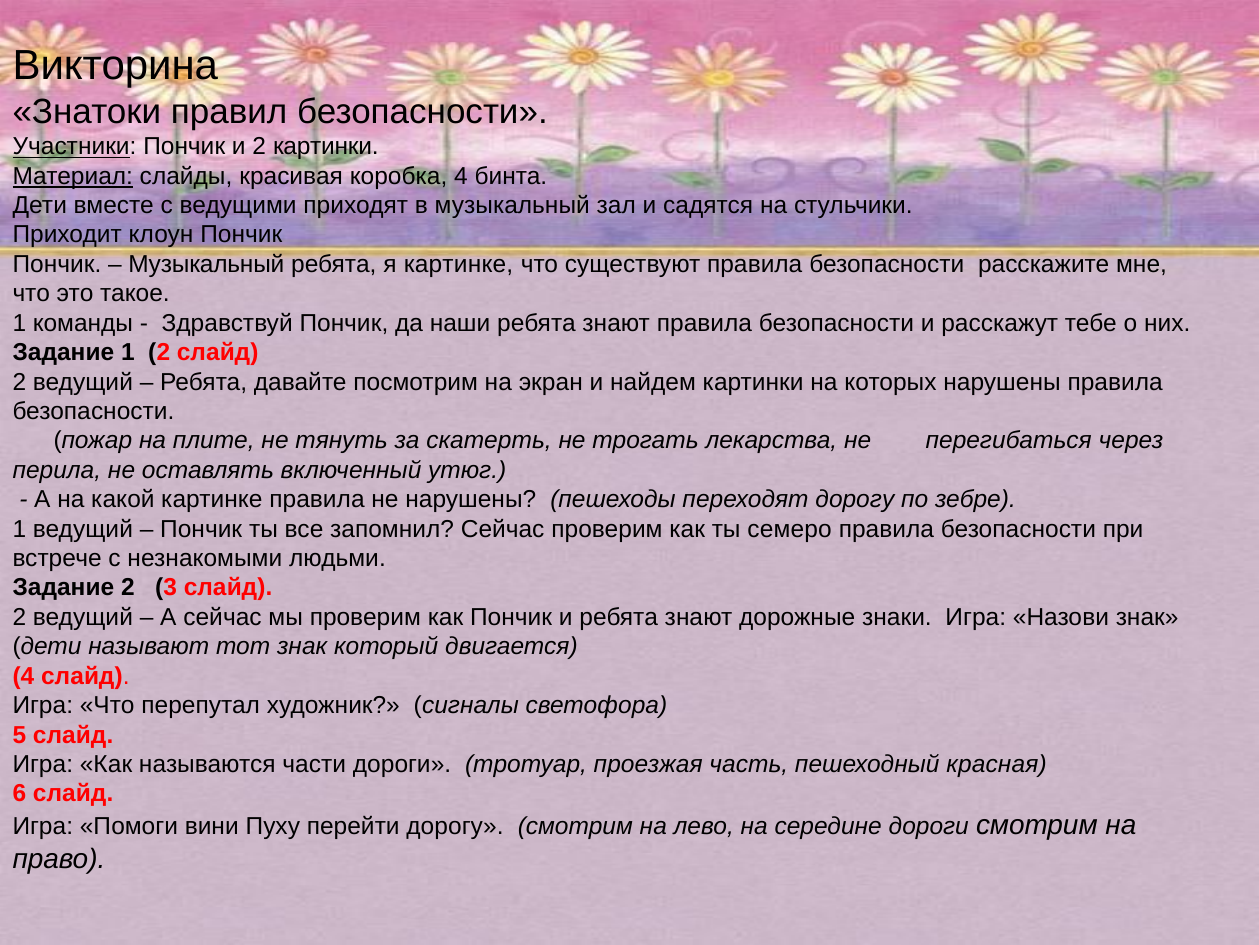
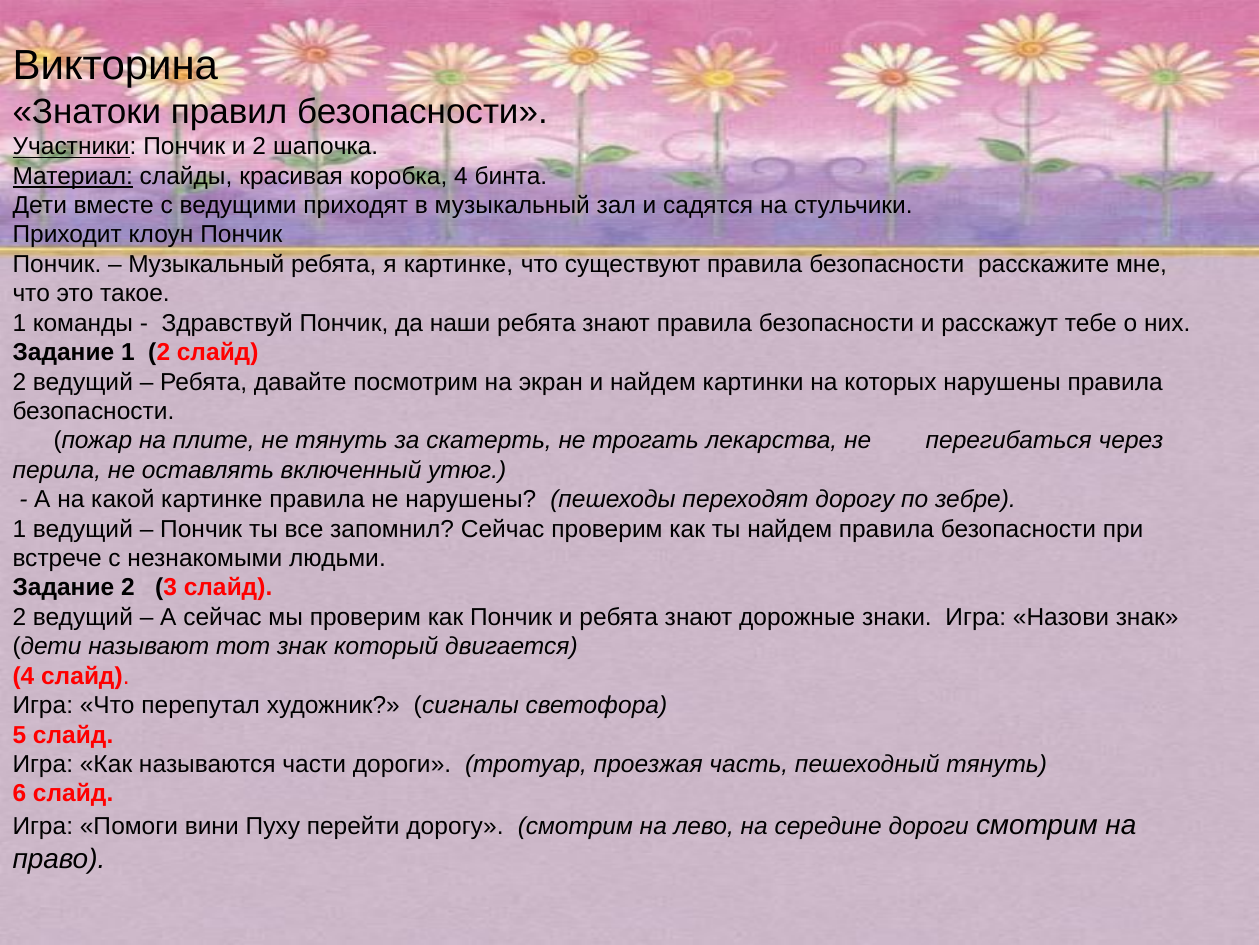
2 картинки: картинки -> шапочка (326, 146)
ты семеро: семеро -> найдем (790, 529)
пешеходный красная: красная -> тянуть (997, 764)
